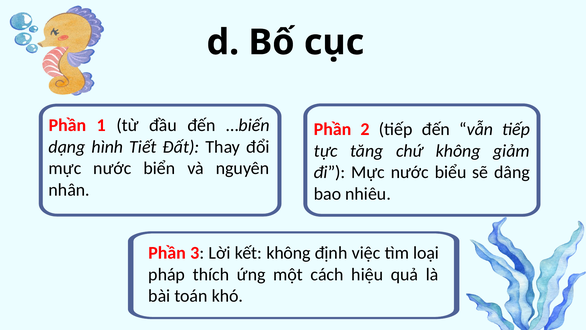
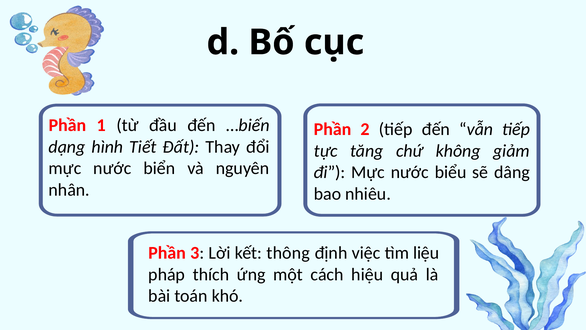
kết không: không -> thông (288, 253)
loại: loại -> liệu (426, 253)
